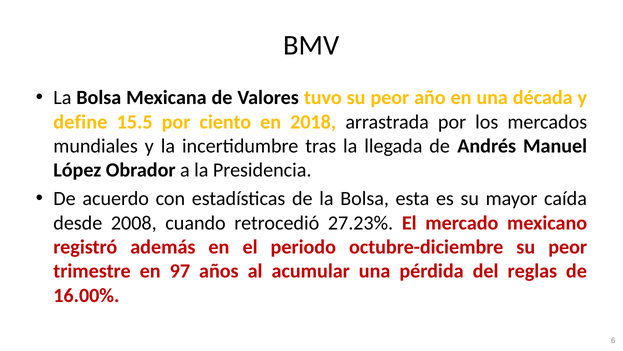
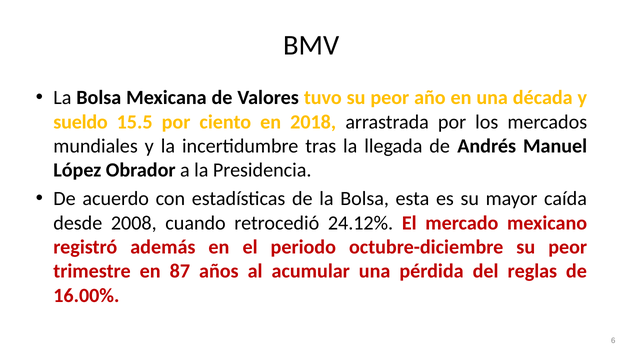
define: define -> sueldo (81, 122)
27.23%: 27.23% -> 24.12% (361, 223)
97: 97 -> 87 (180, 271)
